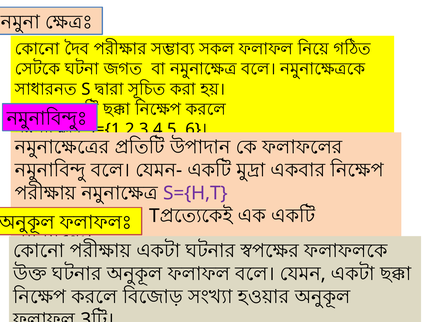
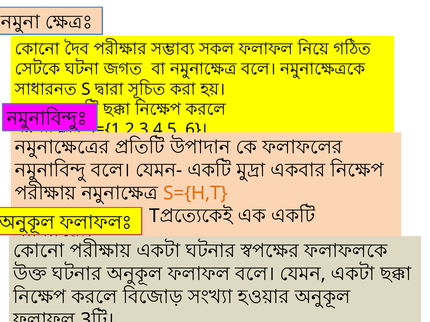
S={H,T colour: purple -> orange (195, 193)
